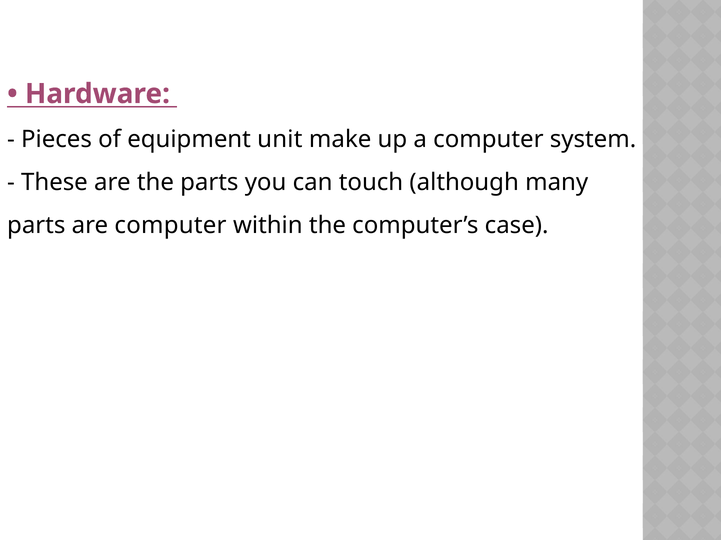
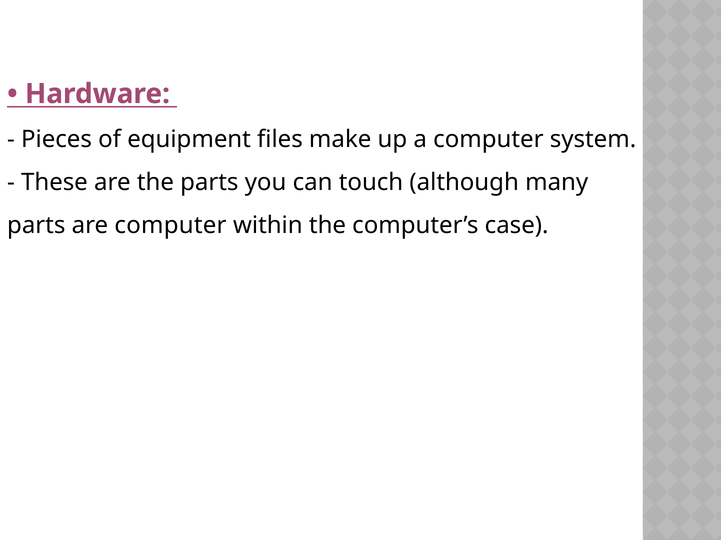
unit: unit -> files (280, 139)
